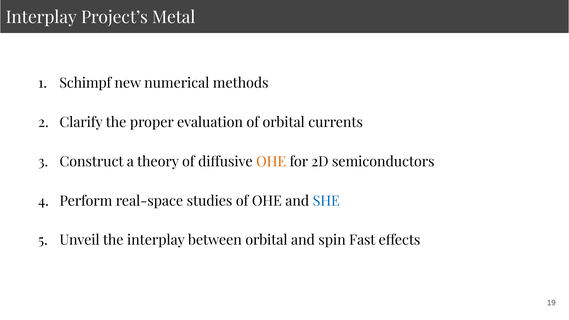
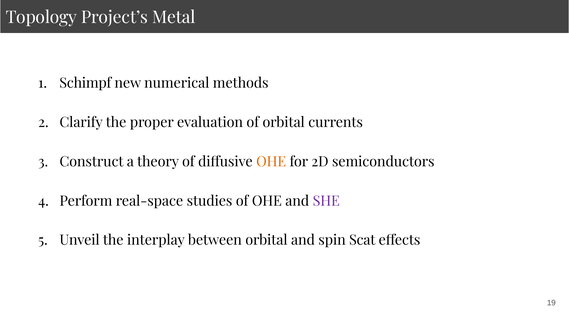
Interplay: Interplay -> Topology (41, 17)
SHE colour: blue -> purple (326, 201)
Fast: Fast -> Scat (362, 240)
